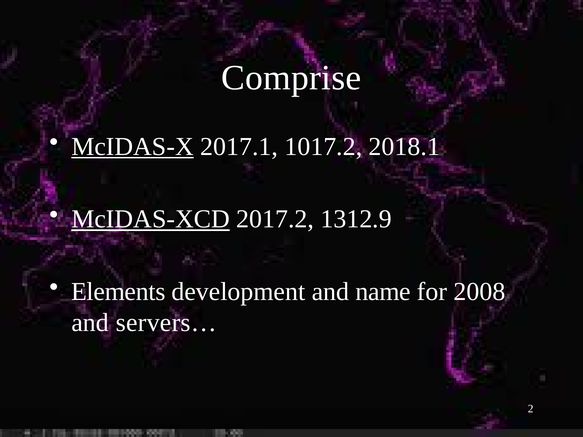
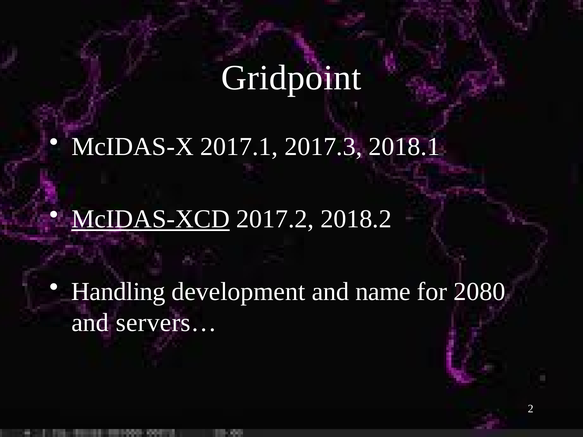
Comprise: Comprise -> Gridpoint (291, 78)
McIDAS-X underline: present -> none (133, 147)
1017.2: 1017.2 -> 2017.3 (323, 147)
1312.9: 1312.9 -> 2018.2 (356, 219)
Elements: Elements -> Handling (118, 292)
2008: 2008 -> 2080 (479, 292)
